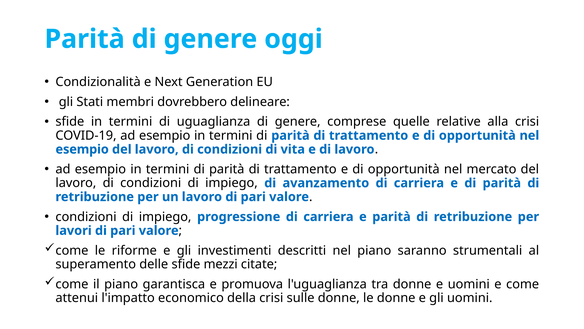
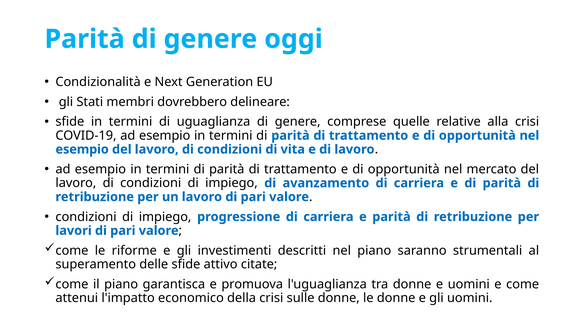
mezzi: mezzi -> attivo (221, 264)
